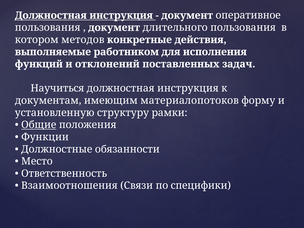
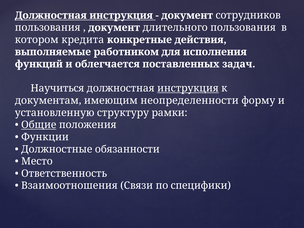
оперативное: оперативное -> сотрудников (248, 15)
методов: методов -> кредита (83, 40)
отклонений: отклонений -> облегчается (107, 64)
инструкция underline: none -> present (188, 88)
материалопотоков: материалопотоков -> неопределенности (190, 101)
